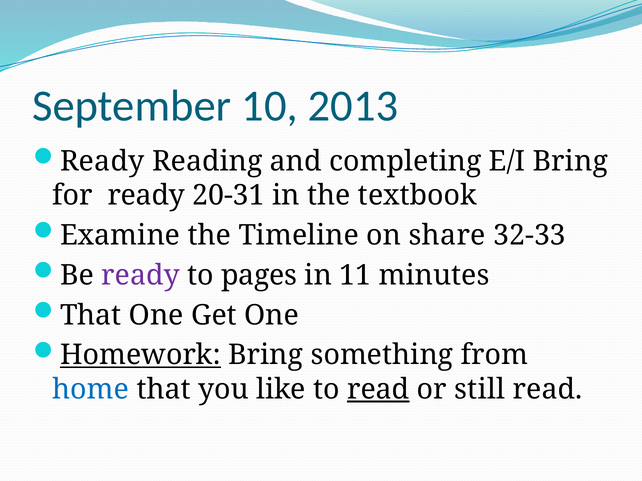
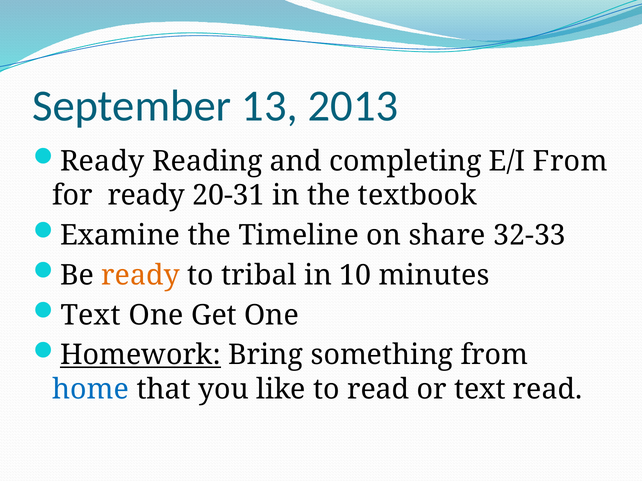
10: 10 -> 13 (270, 106)
E/I Bring: Bring -> From (570, 161)
ready colour: purple -> orange (141, 276)
pages: pages -> tribal (259, 276)
11: 11 -> 10 (355, 276)
That: That -> Text (91, 316)
read underline: present -> none (378, 390)
or still: still -> text (480, 390)
